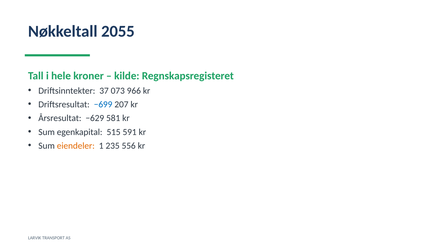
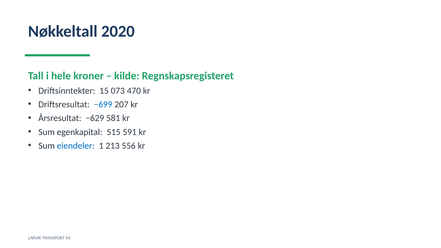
2055: 2055 -> 2020 (118, 31)
37: 37 -> 15 (104, 91)
966: 966 -> 470 (134, 91)
eiendeler colour: orange -> blue (76, 146)
235: 235 -> 213 (113, 146)
